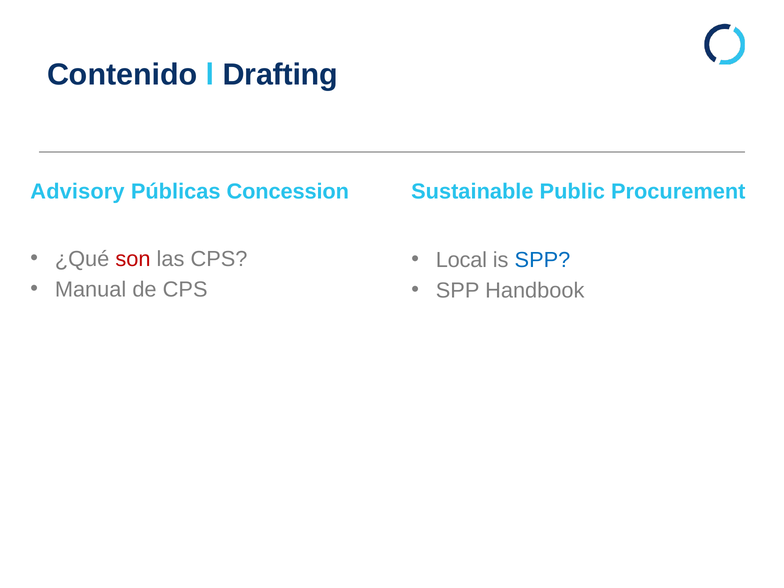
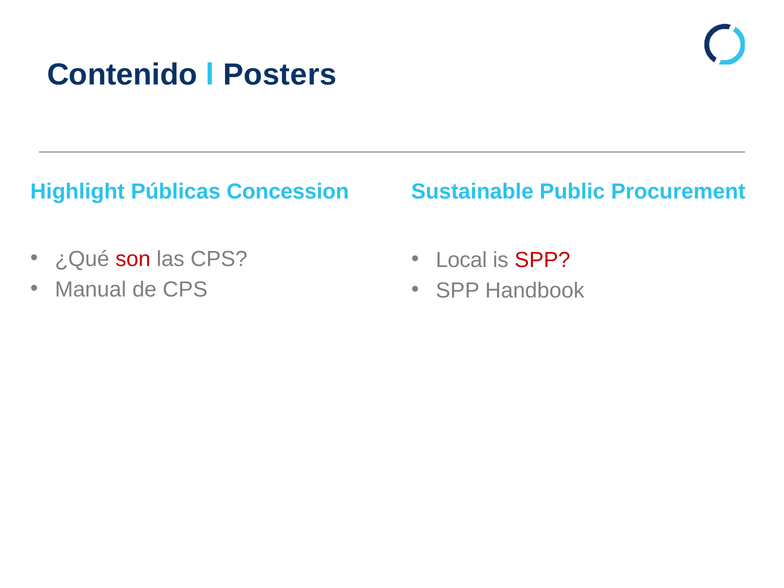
Drafting: Drafting -> Posters (280, 75)
Advisory: Advisory -> Highlight (78, 192)
SPP colour: blue -> red (542, 260)
